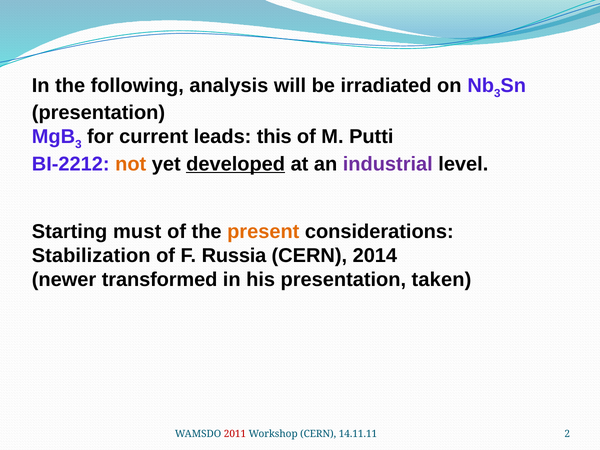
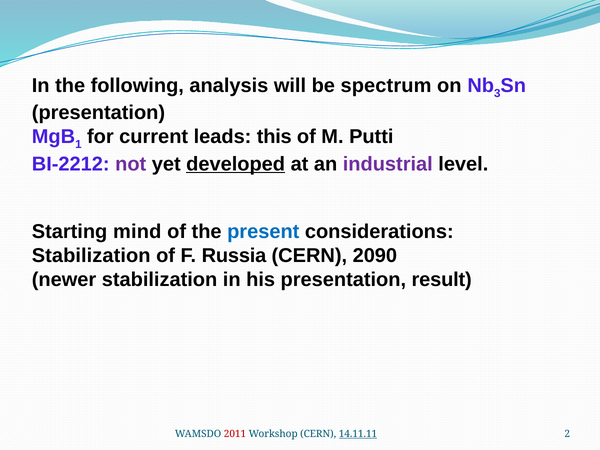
irradiated: irradiated -> spectrum (386, 85)
3: 3 -> 1 (78, 144)
not colour: orange -> purple (131, 164)
must: must -> mind (137, 232)
present colour: orange -> blue (263, 232)
2014: 2014 -> 2090 (375, 256)
newer transformed: transformed -> stabilization (160, 280)
taken: taken -> result (442, 280)
14.11.11 underline: none -> present (358, 434)
